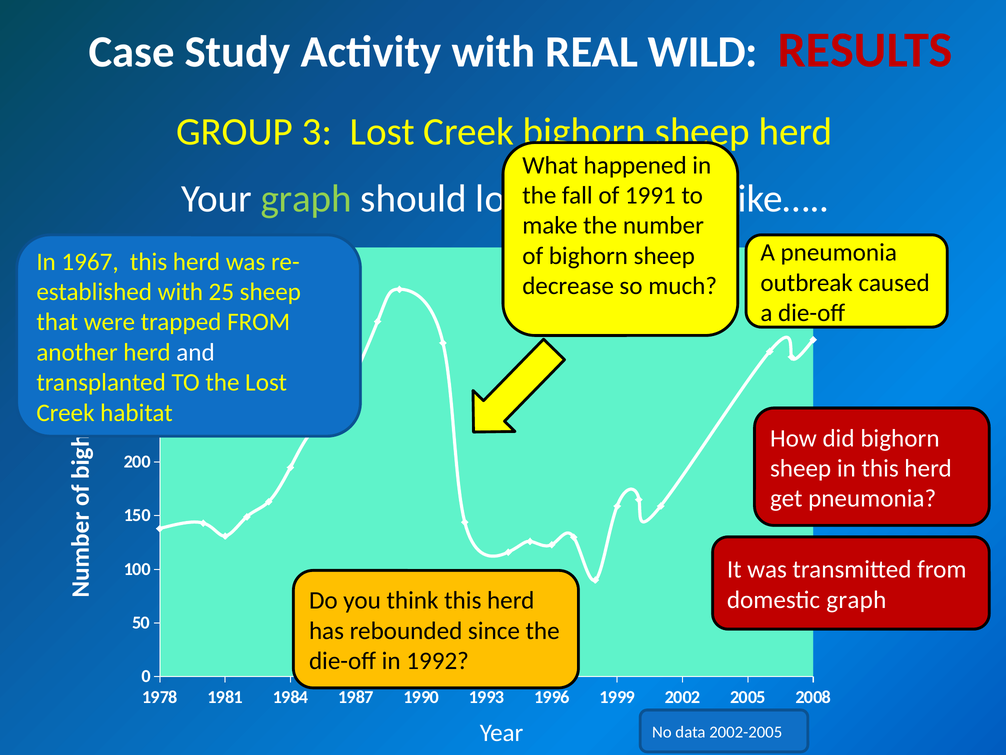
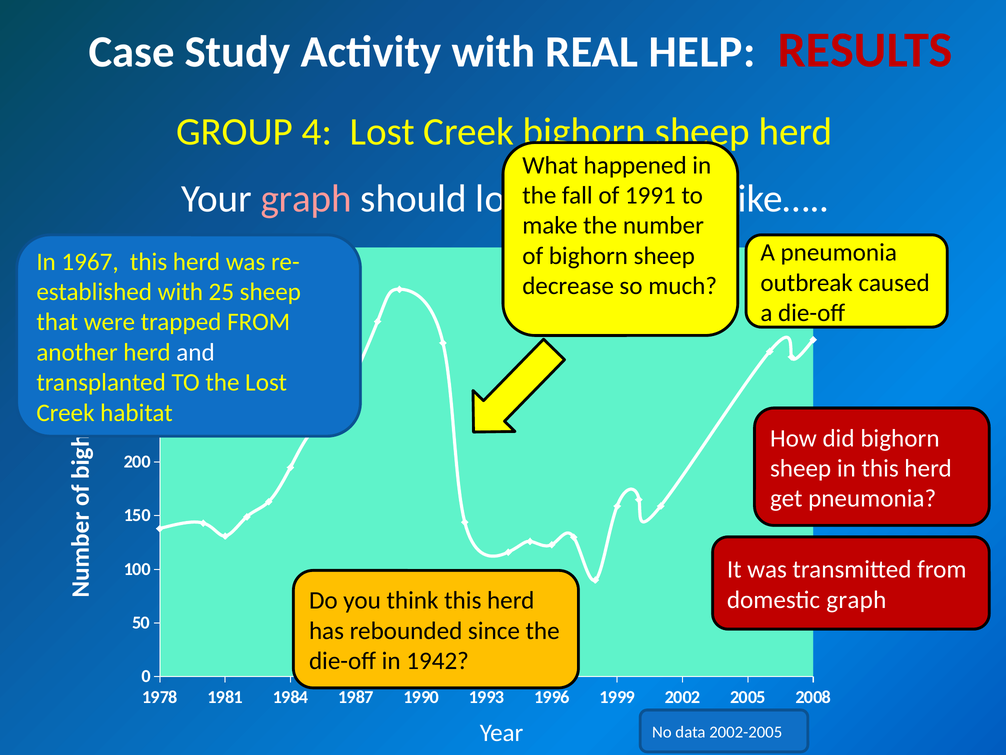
WILD: WILD -> HELP (702, 52)
3: 3 -> 4 (317, 132)
graph colour: light green -> pink (306, 199)
1992: 1992 -> 1942 (438, 661)
